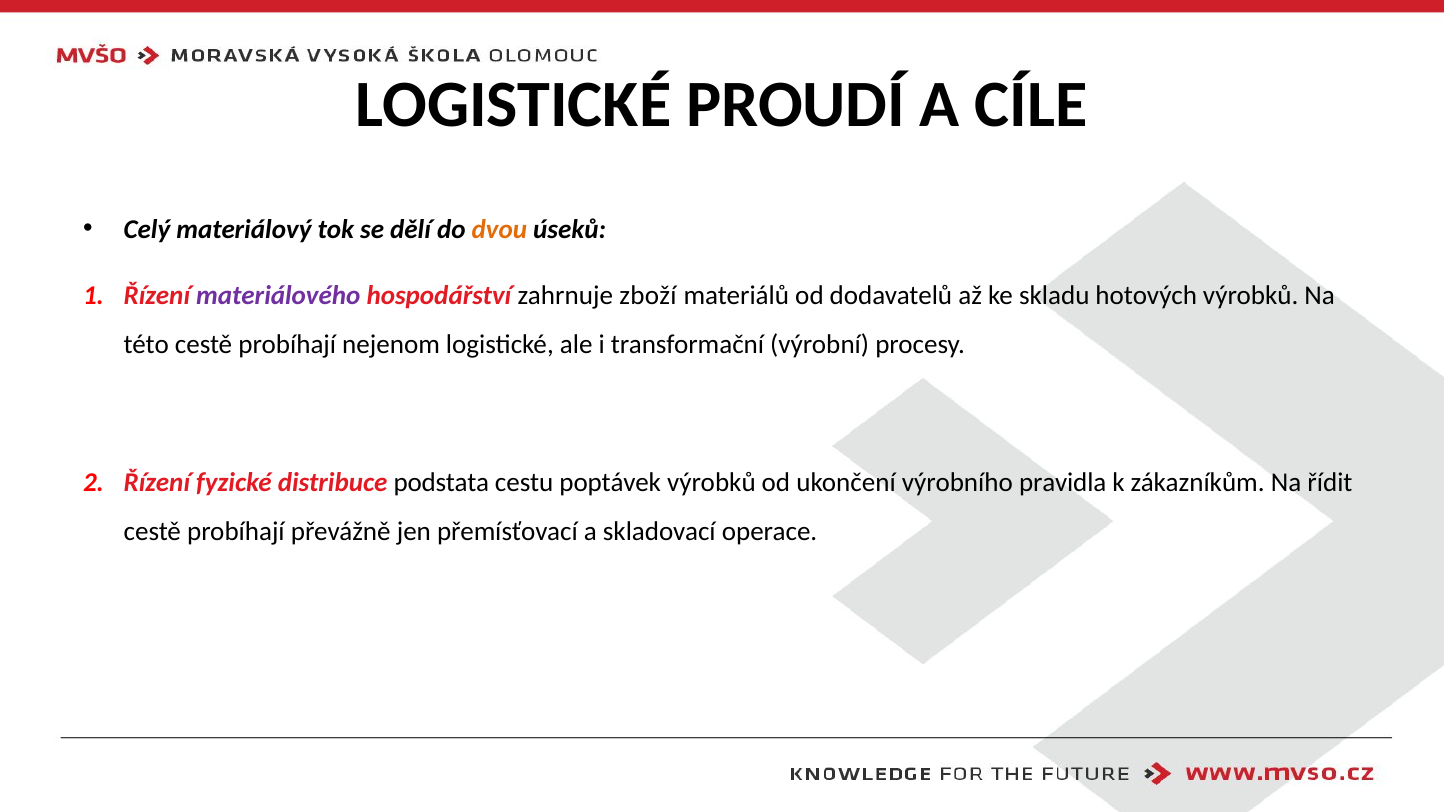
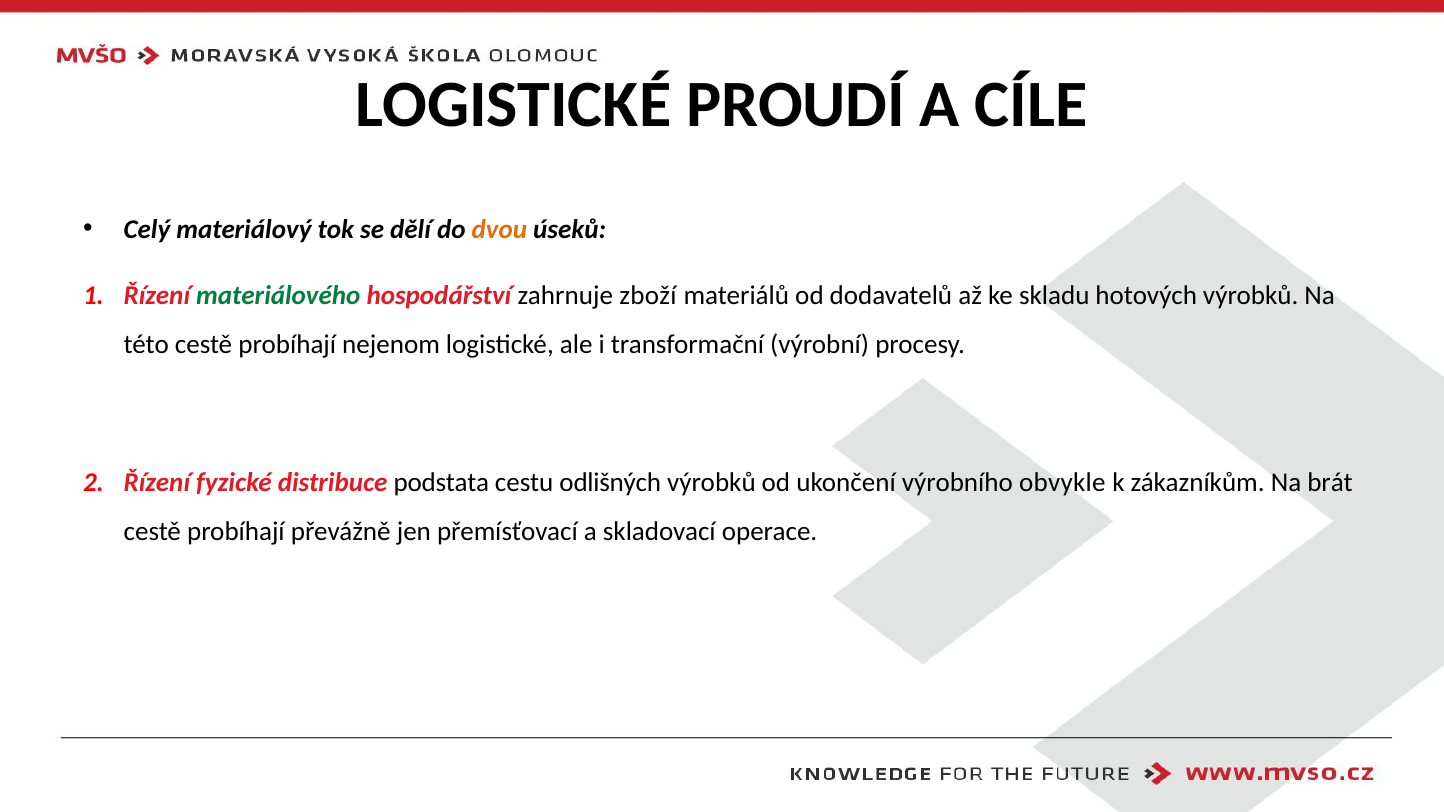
materiálového colour: purple -> green (278, 295)
poptávek: poptávek -> odlišných (610, 483)
pravidla: pravidla -> obvykle (1062, 483)
řídit: řídit -> brát (1330, 483)
